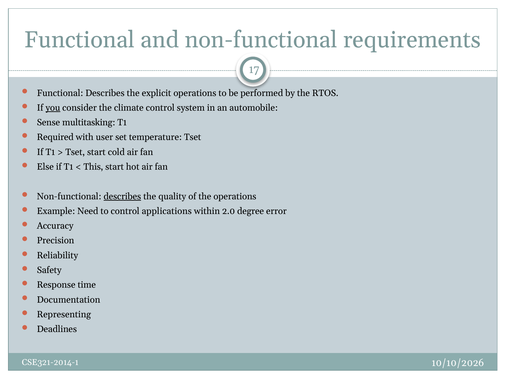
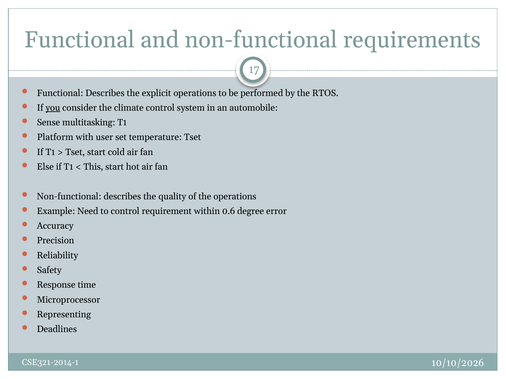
Required: Required -> Platform (55, 137)
describes underline: present -> none (122, 197)
applications: applications -> requirement (167, 211)
2.0: 2.0 -> 0.6 (229, 211)
Documentation: Documentation -> Microprocessor (69, 300)
